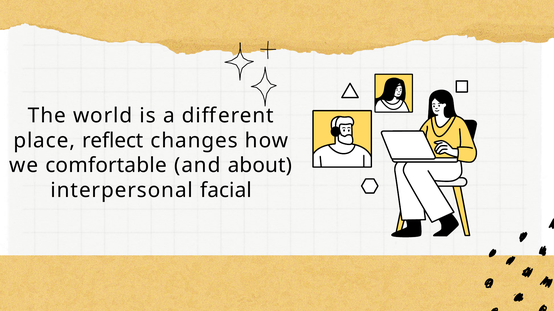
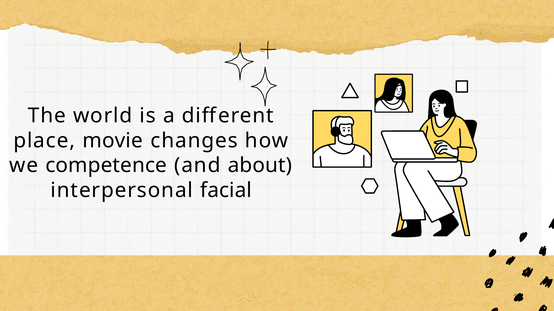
reflect: reflect -> movie (113, 141)
comfortable: comfortable -> competence (106, 166)
